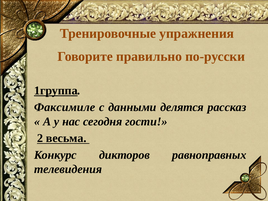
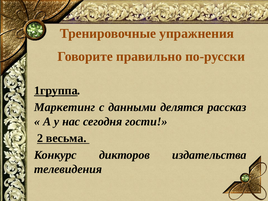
Факсимиле: Факсимиле -> Маркетинг (65, 107)
равноправных: равноправных -> издательства (209, 155)
